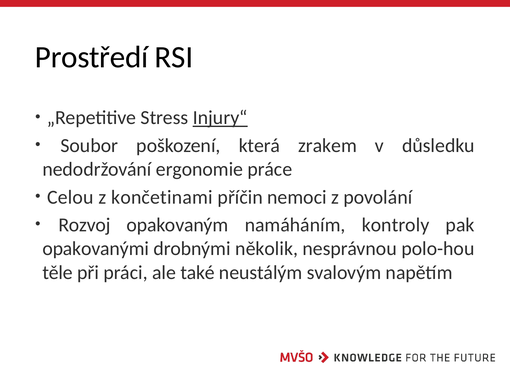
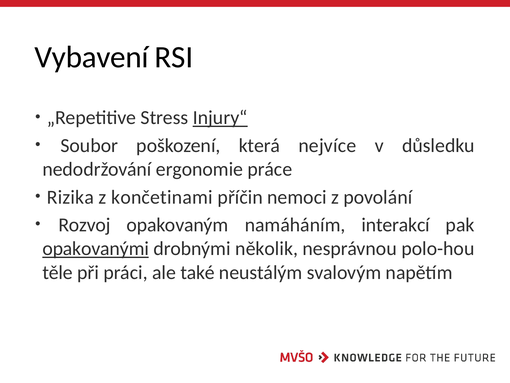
Prostředí: Prostředí -> Vybavení (92, 57)
zrakem: zrakem -> nejvíce (327, 145)
Celou: Celou -> Rizika (70, 197)
kontroly: kontroly -> interakcí (396, 225)
opakovanými underline: none -> present (96, 248)
